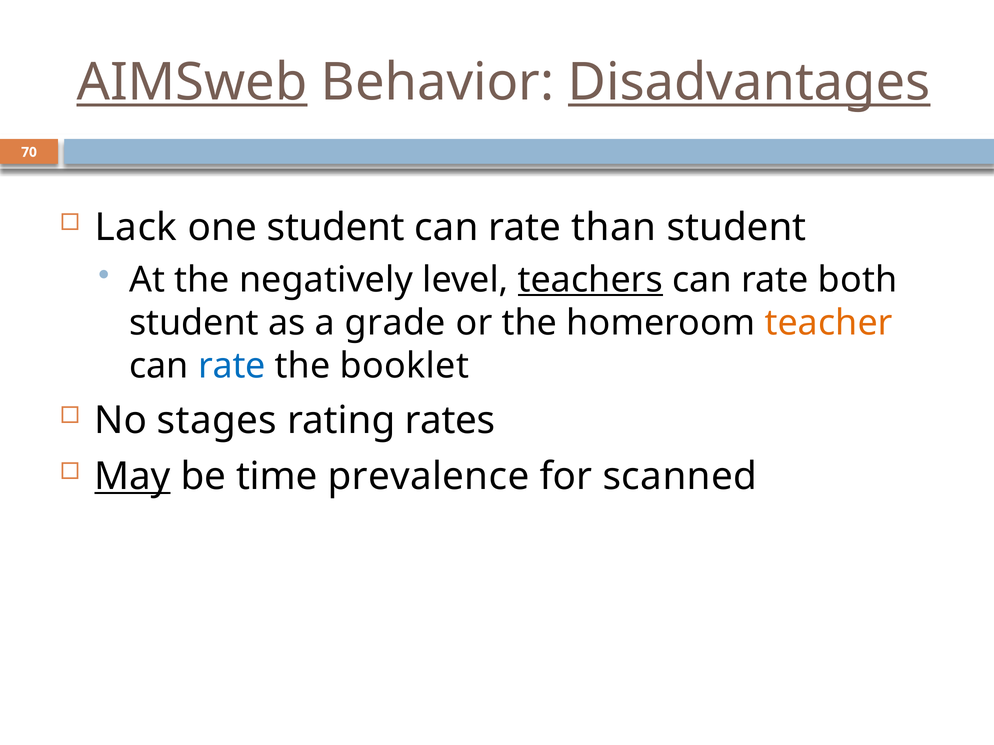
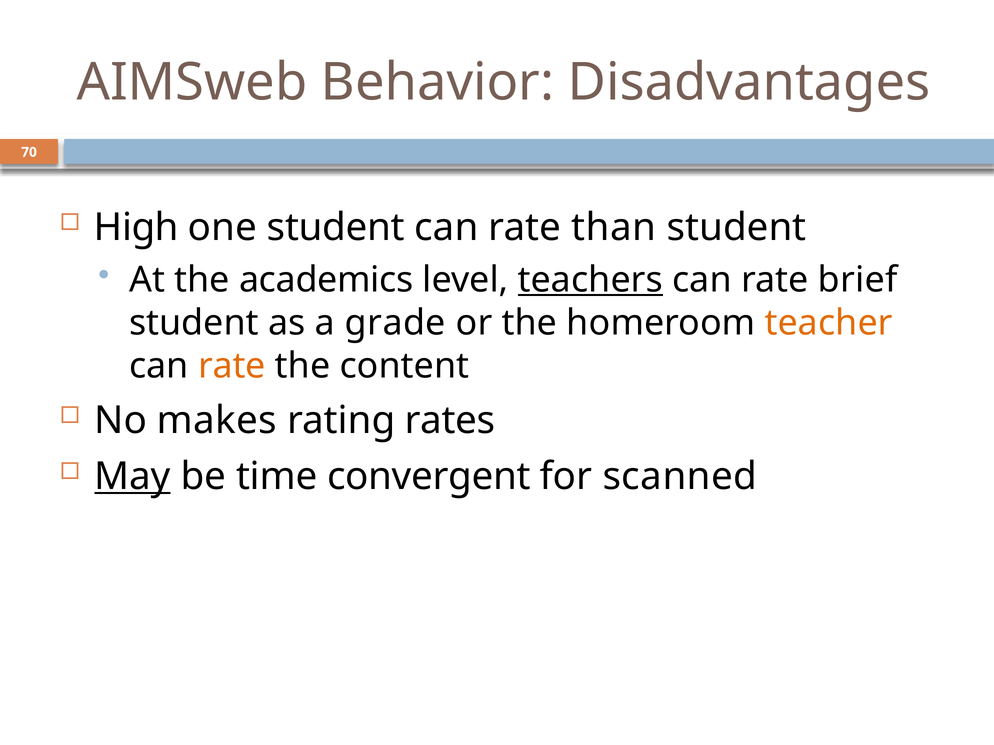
AIMSweb underline: present -> none (192, 82)
Disadvantages underline: present -> none (749, 82)
Lack: Lack -> High (136, 228)
negatively: negatively -> academics (326, 280)
both: both -> brief (858, 280)
rate colour: blue -> orange (232, 366)
booklet: booklet -> content (404, 366)
stages: stages -> makes (217, 421)
prevalence: prevalence -> convergent (429, 477)
